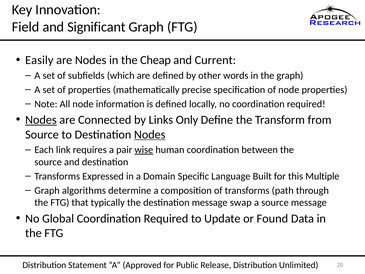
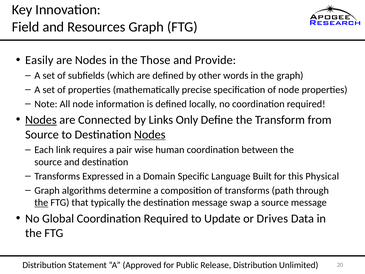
Significant: Significant -> Resources (96, 27)
Cheap: Cheap -> Those (155, 60)
Current: Current -> Provide (215, 60)
wise underline: present -> none (144, 150)
Multiple: Multiple -> Physical (322, 176)
the underline: none -> present (41, 202)
Found: Found -> Drives (272, 218)
